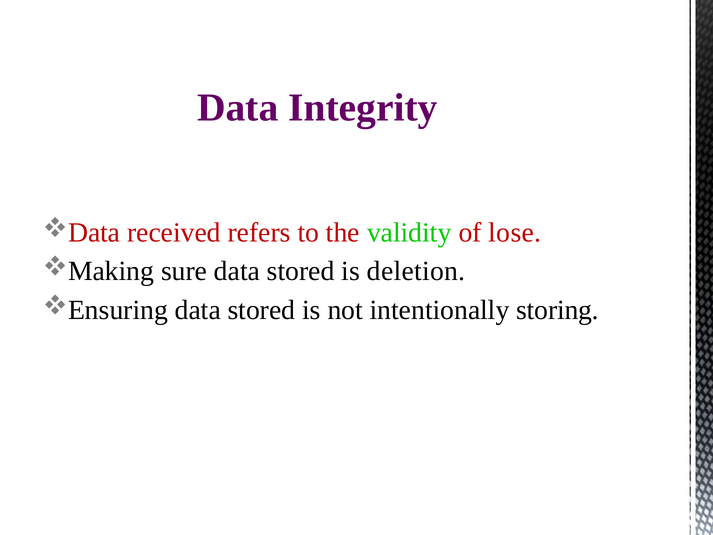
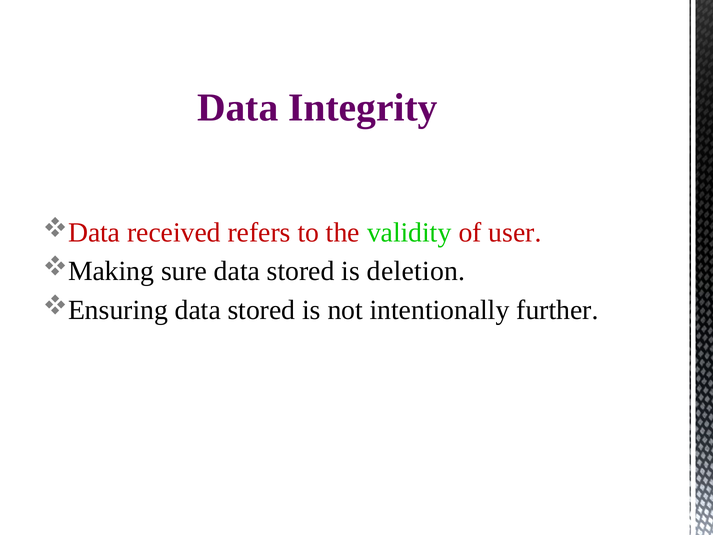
lose: lose -> user (515, 232)
storing: storing -> further (557, 310)
